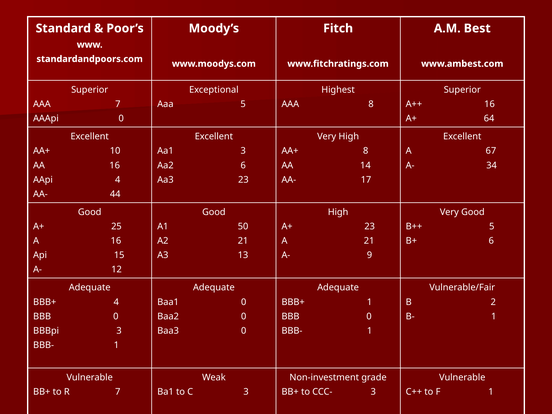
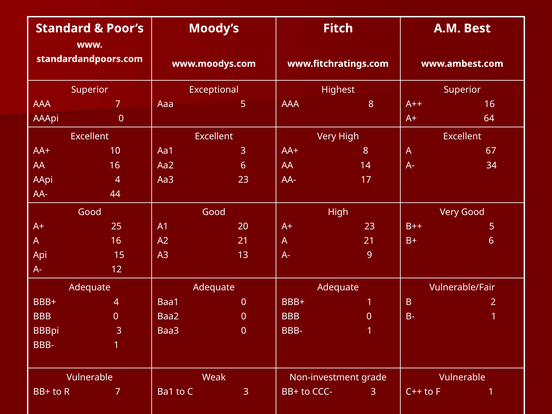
50: 50 -> 20 (243, 226)
